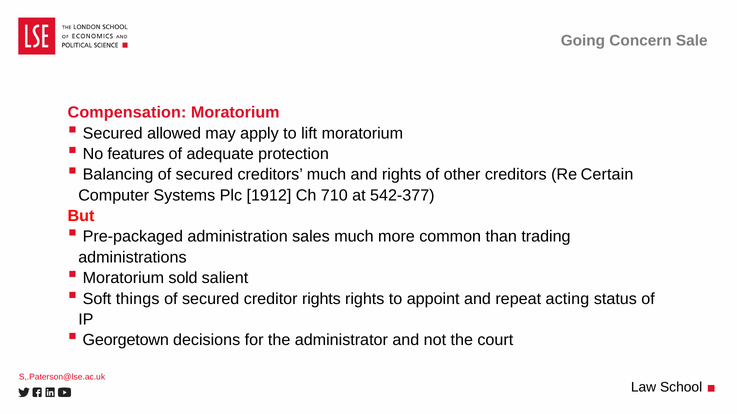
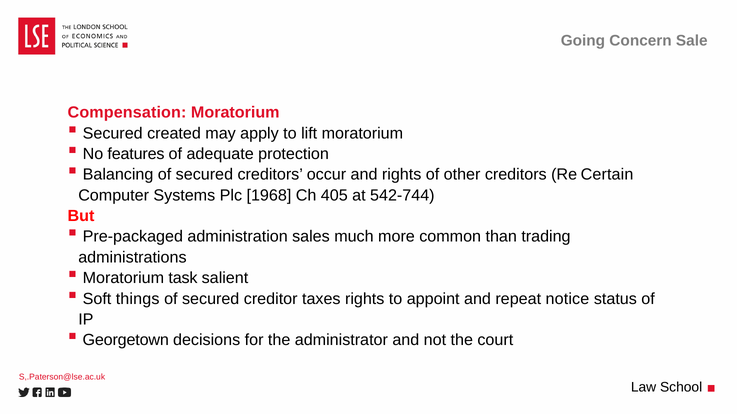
allowed: allowed -> created (174, 133)
creditors much: much -> occur (326, 175)
1912: 1912 -> 1968 (269, 196)
710: 710 -> 405 (334, 196)
542-377: 542-377 -> 542-744 (402, 196)
sold: sold -> task (183, 278)
creditor rights: rights -> taxes (321, 299)
acting: acting -> notice (567, 299)
